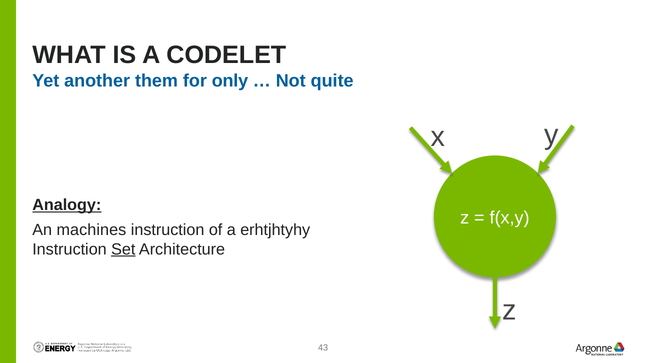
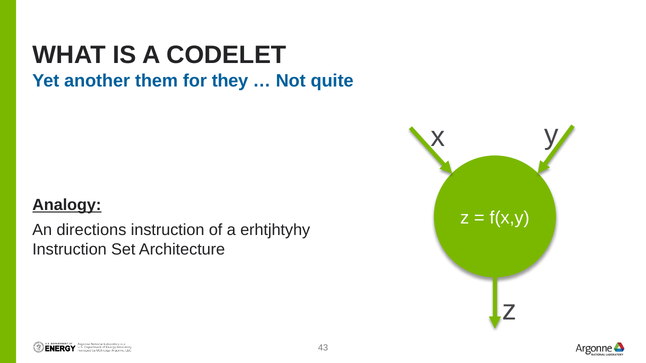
only: only -> they (230, 81)
machines: machines -> directions (91, 230)
Set underline: present -> none (123, 250)
